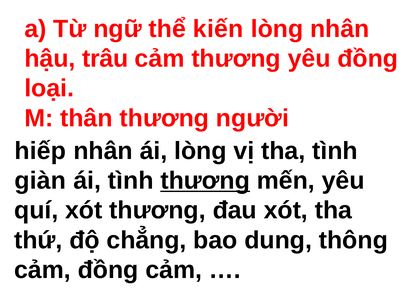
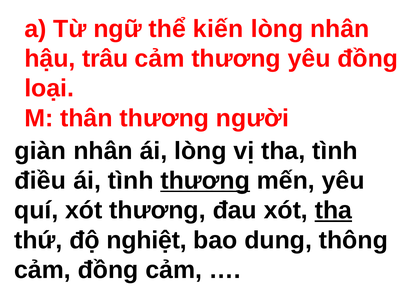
hiếp: hiếp -> giàn (40, 151)
giàn: giàn -> điều (40, 181)
tha underline: none -> present (333, 211)
chẳng: chẳng -> nghiệt (147, 240)
